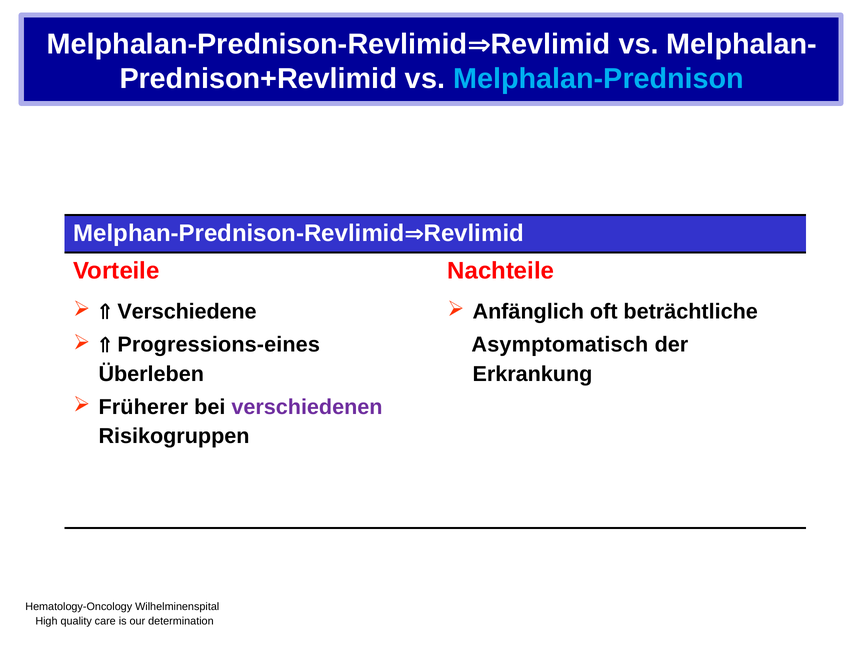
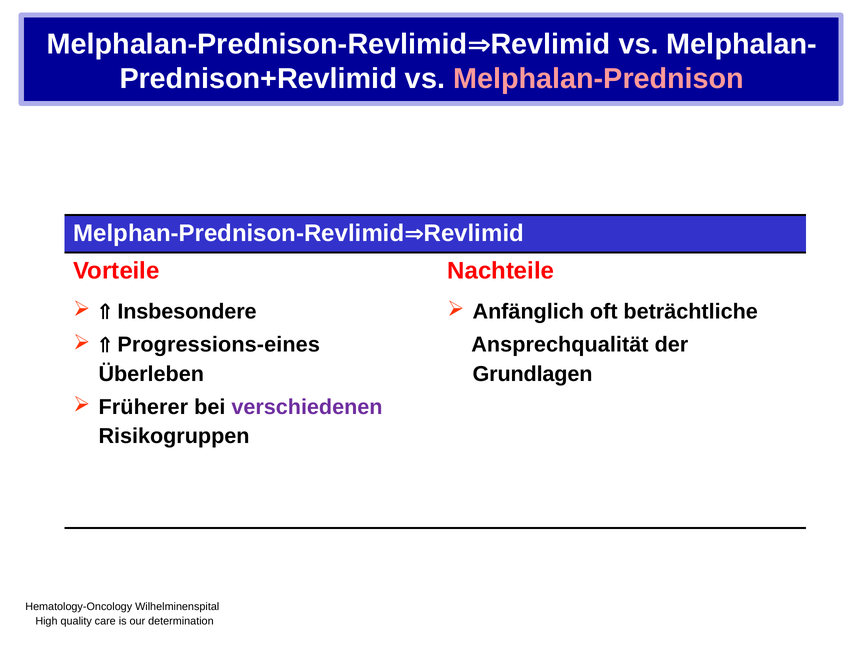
Melphalan-Prednison colour: light blue -> pink (599, 79)
Verschiedene: Verschiedene -> Insbesondere (187, 312)
Asymptomatisch: Asymptomatisch -> Ansprechqualität (560, 345)
Erkrankung: Erkrankung -> Grundlagen (533, 374)
